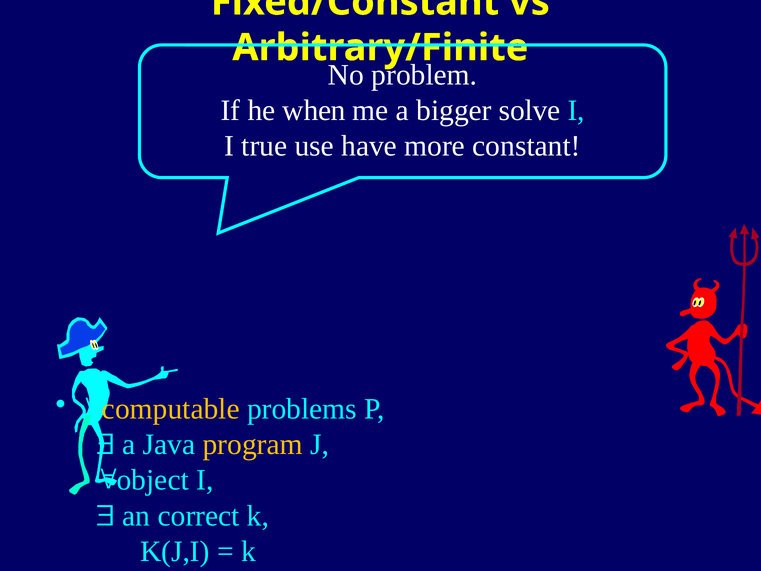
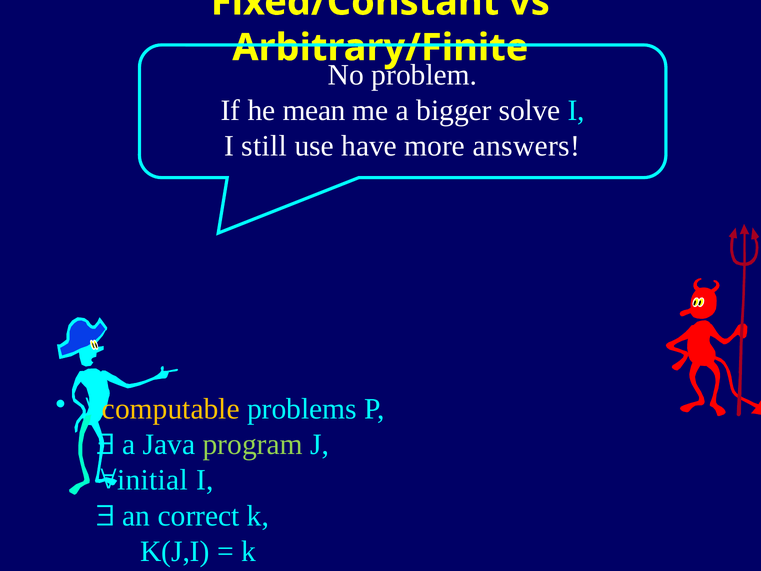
when: when -> mean (314, 110)
true: true -> still (264, 146)
constant: constant -> answers (526, 146)
program colour: yellow -> light green (253, 444)
object: object -> initial (153, 480)
